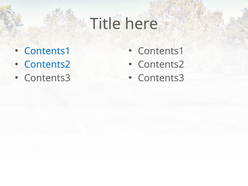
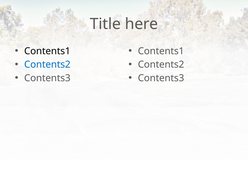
Contents1 colour: blue -> black (47, 51)
